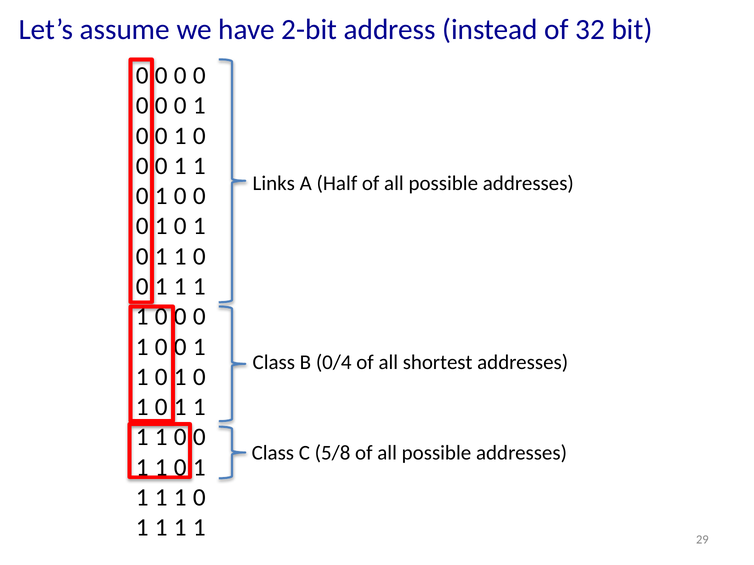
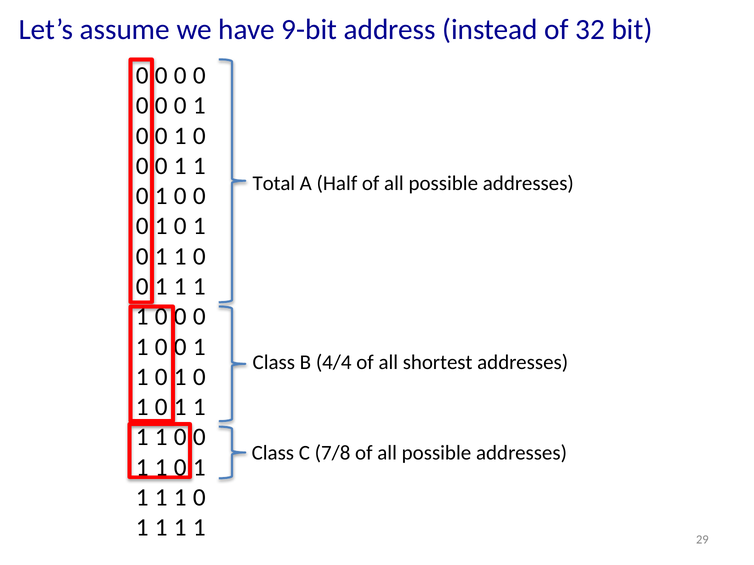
2-bit: 2-bit -> 9-bit (309, 29)
Links: Links -> Total (274, 184)
0/4: 0/4 -> 4/4 (334, 363)
5/8: 5/8 -> 7/8 (333, 453)
